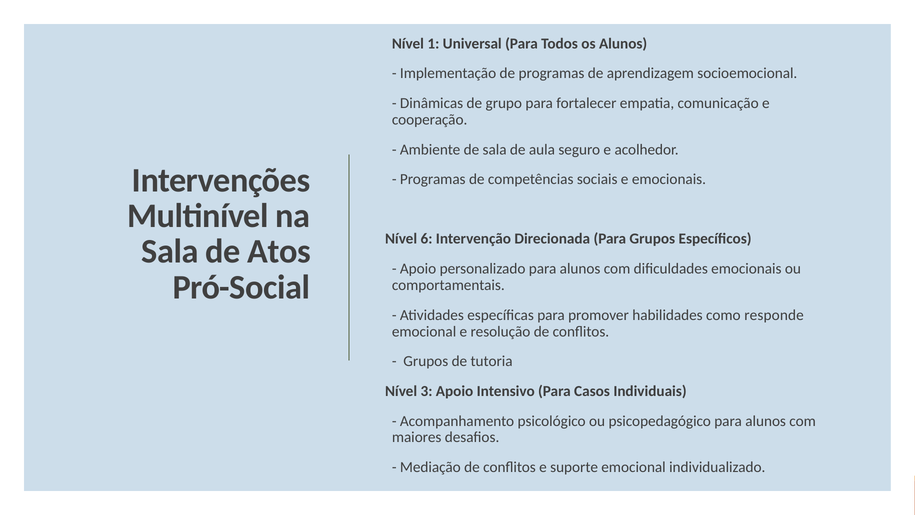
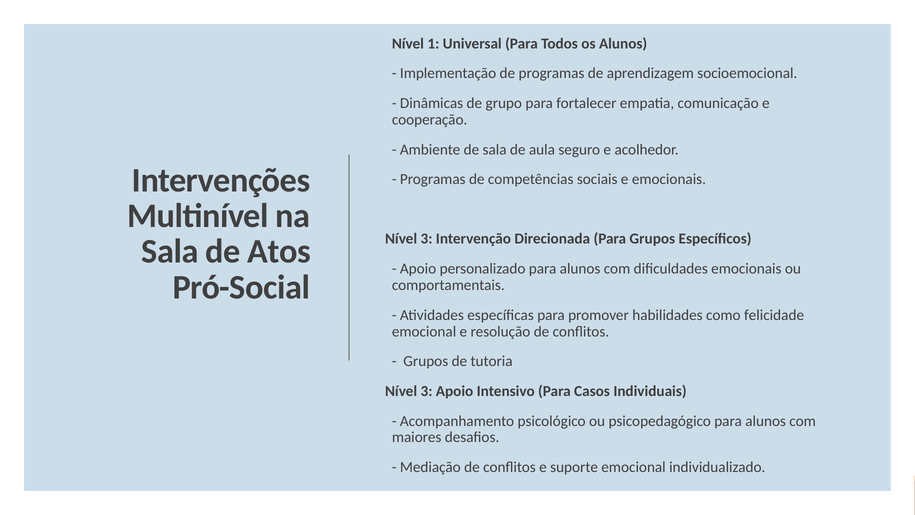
6: 6 -> 3 (427, 239)
responde: responde -> felicidade (774, 315)
